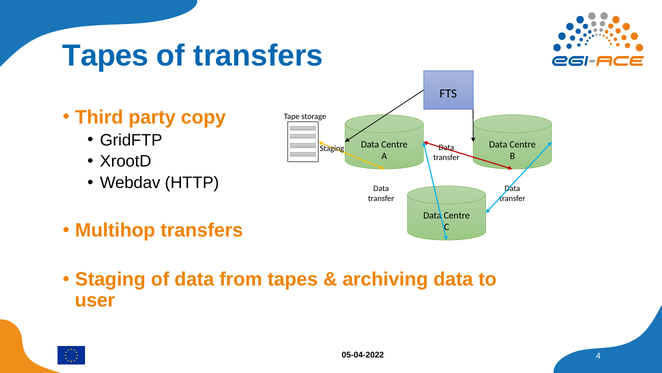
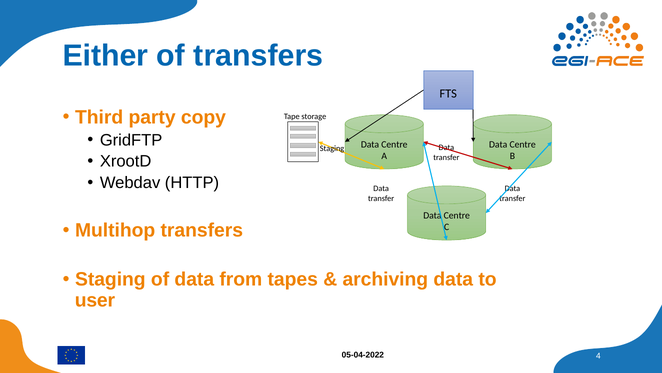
Tapes: Tapes -> Either (105, 56)
